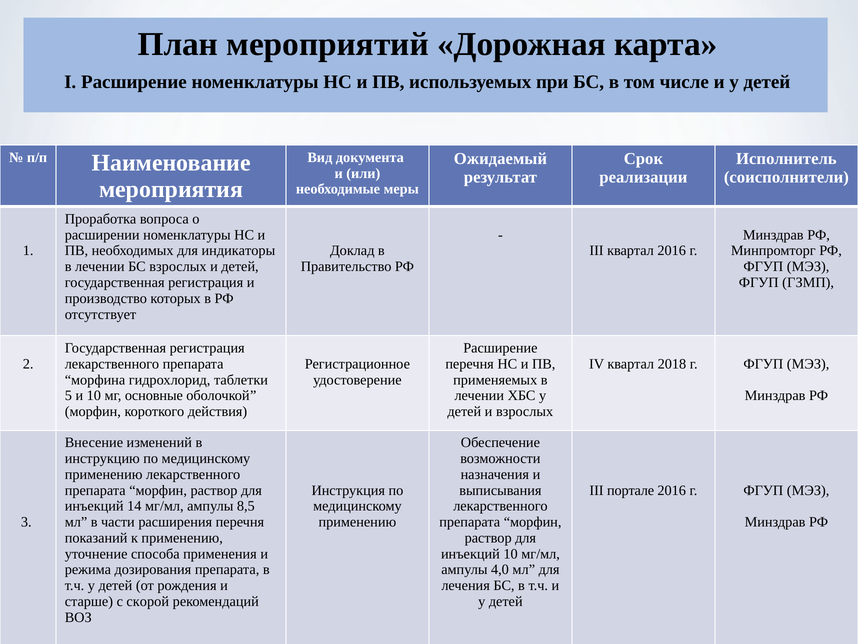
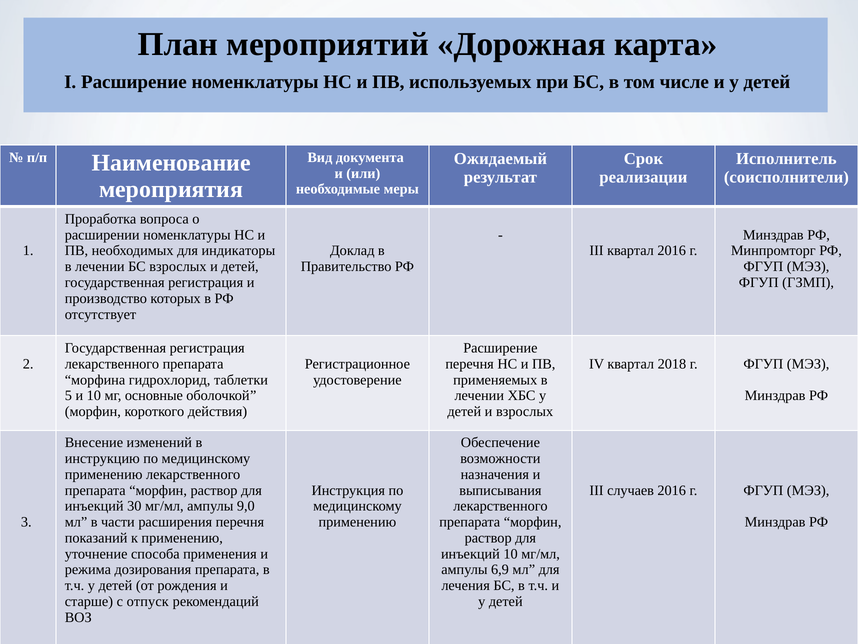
портале: портале -> случаев (631, 490)
14: 14 -> 30 (134, 506)
8,5: 8,5 -> 9,0 (246, 506)
4,0: 4,0 -> 6,9 (500, 569)
скорой: скорой -> отпуск (148, 601)
